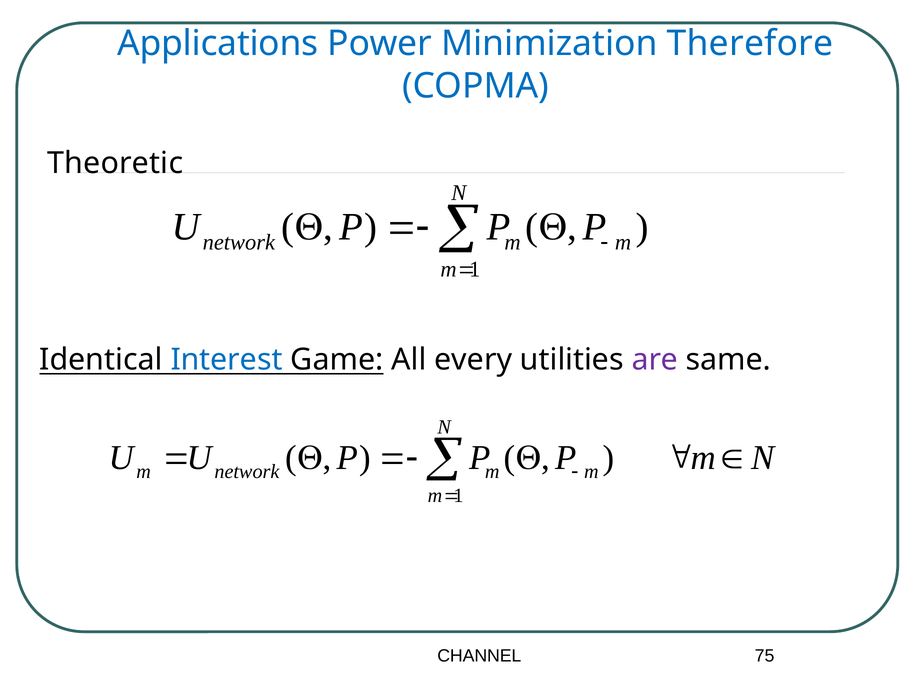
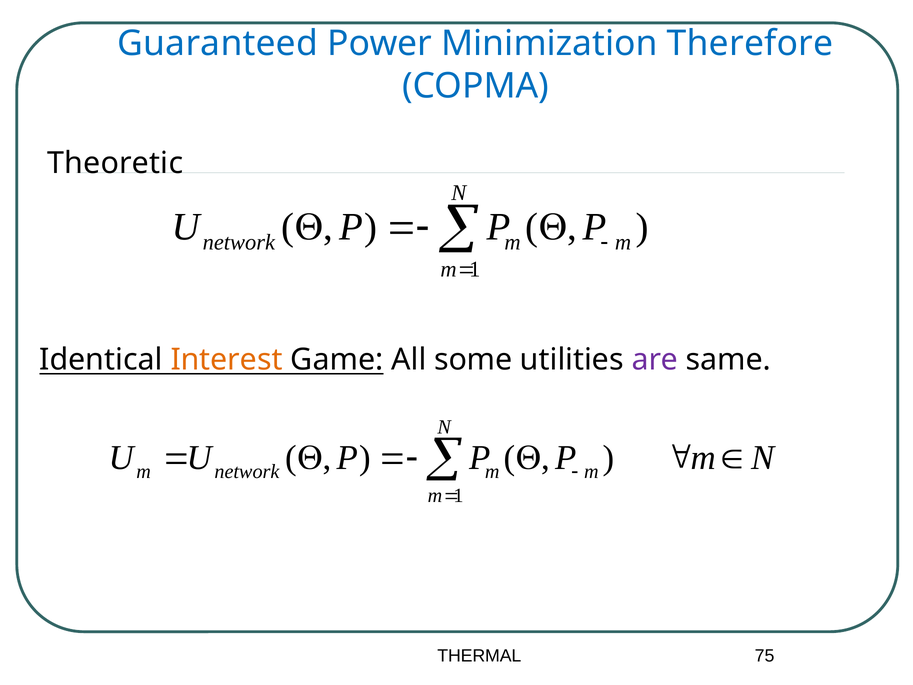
Applications: Applications -> Guaranteed (218, 43)
Interest colour: blue -> orange (227, 360)
every: every -> some (473, 360)
CHANNEL: CHANNEL -> THERMAL (479, 656)
